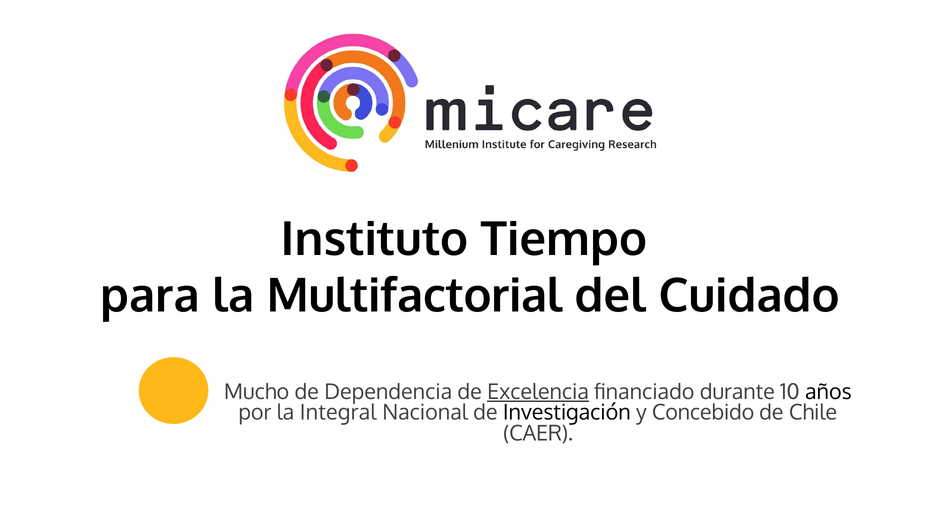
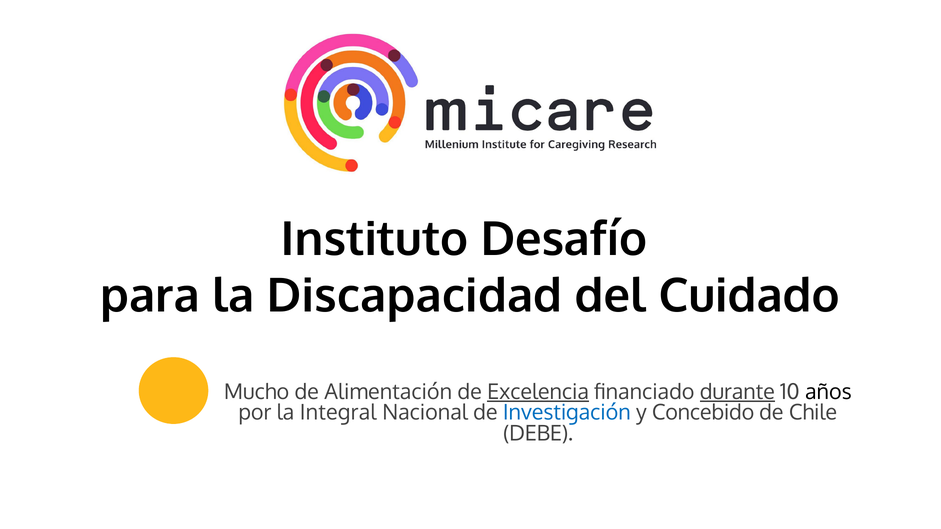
Tiempo: Tiempo -> Desafío (564, 240)
Multifactorial: Multifactorial -> Discapacidad (415, 296)
Dependencia: Dependencia -> Alimentación (388, 392)
durante underline: none -> present (737, 392)
Investigación colour: black -> blue (567, 413)
CAER: CAER -> DEBE (538, 434)
